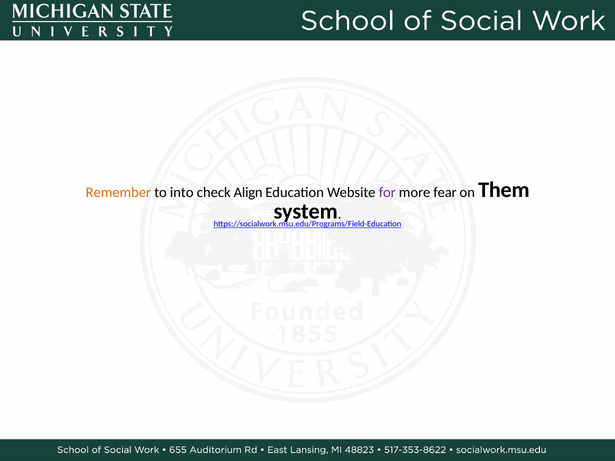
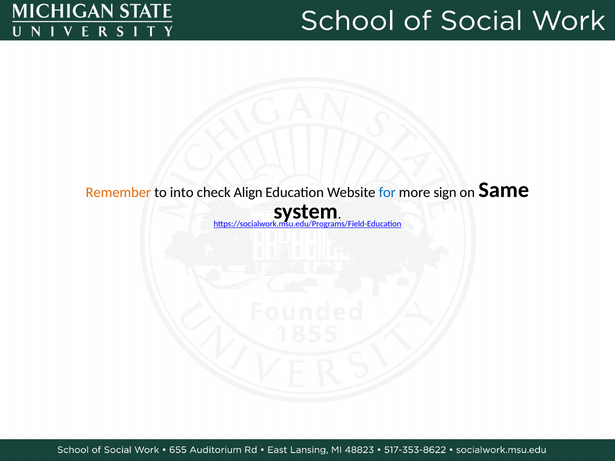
for colour: purple -> blue (387, 193)
fear: fear -> sign (445, 193)
Them: Them -> Same (504, 190)
